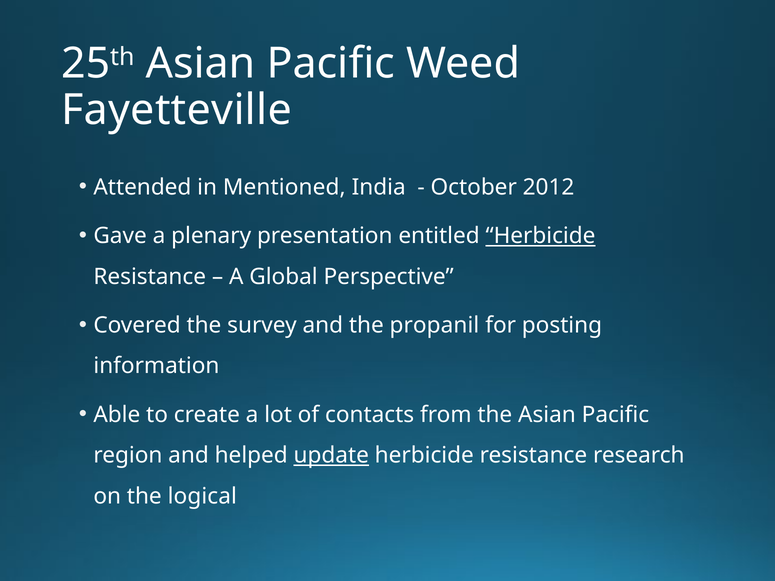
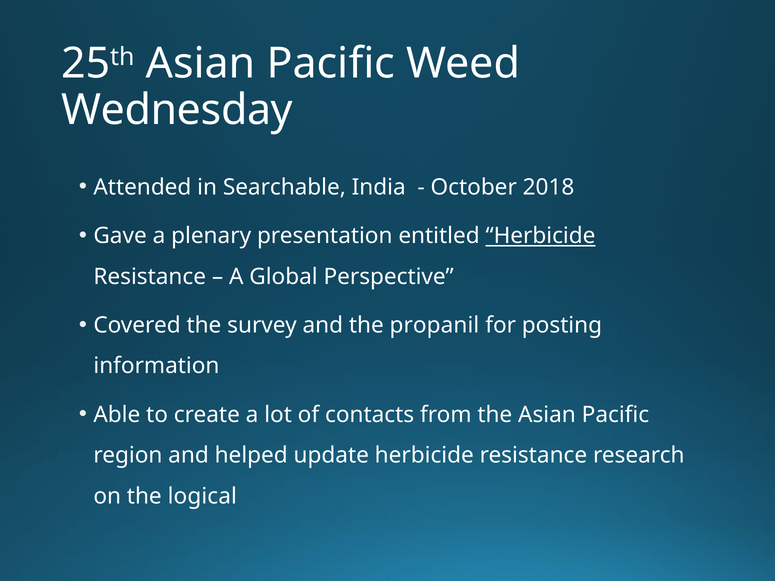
Fayetteville: Fayetteville -> Wednesday (177, 110)
Mentioned: Mentioned -> Searchable (284, 187)
2012: 2012 -> 2018 (549, 187)
update underline: present -> none (331, 456)
